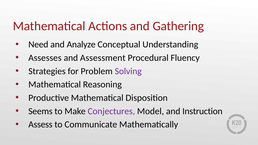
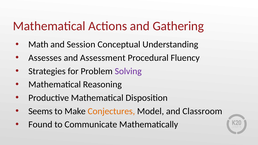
Need: Need -> Math (38, 44)
Analyze: Analyze -> Session (81, 44)
Conjectures colour: purple -> orange (111, 111)
Instruction: Instruction -> Classroom (202, 111)
Assess: Assess -> Found (40, 125)
